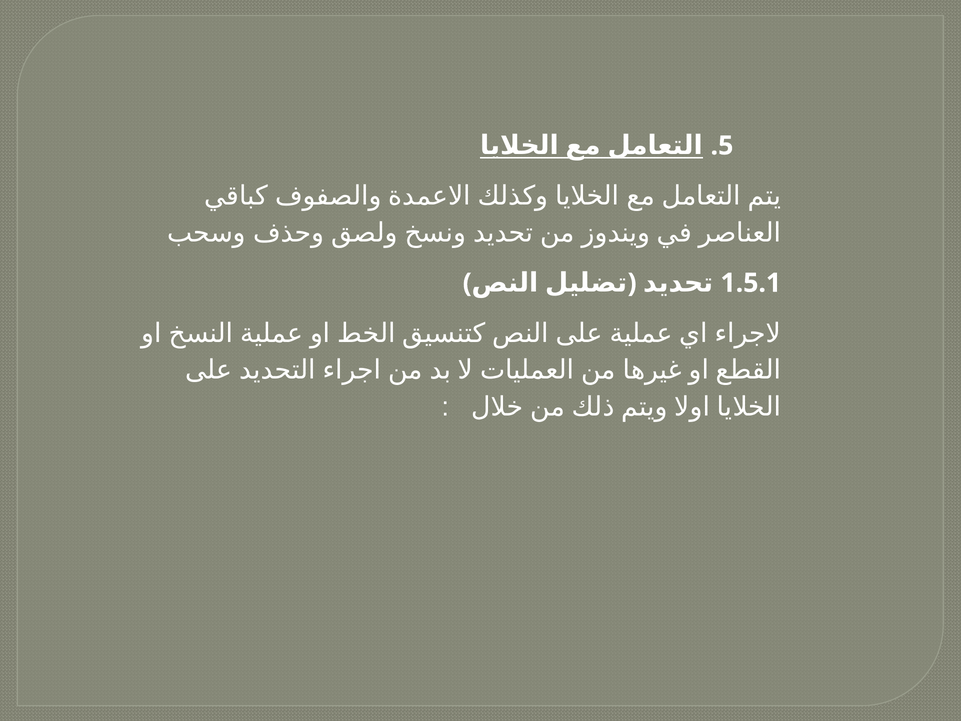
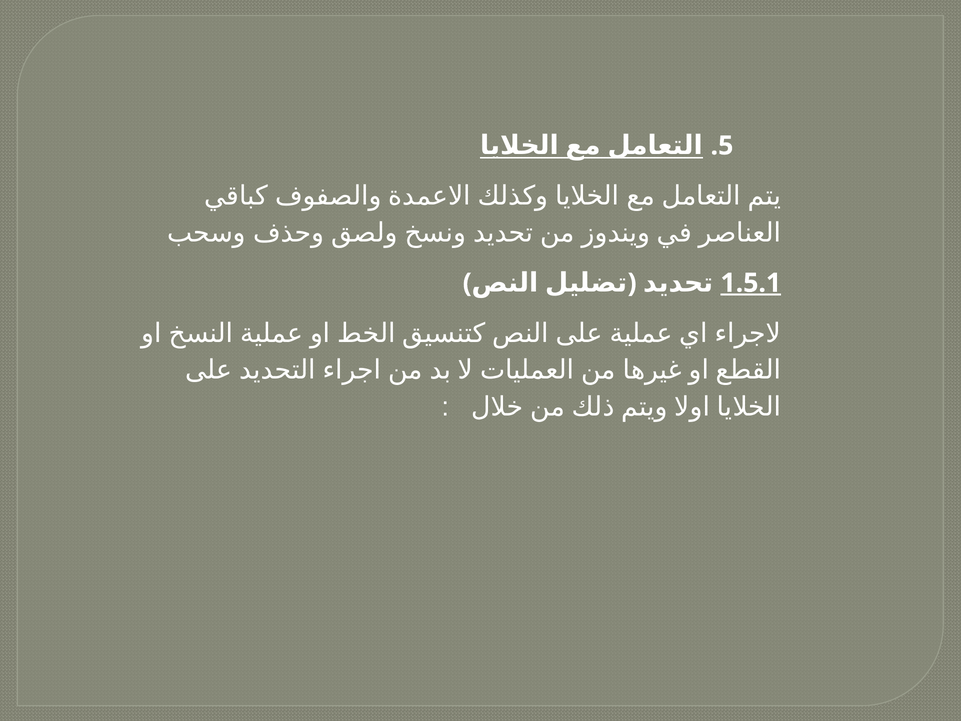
1.5.1 underline: none -> present (751, 283)
